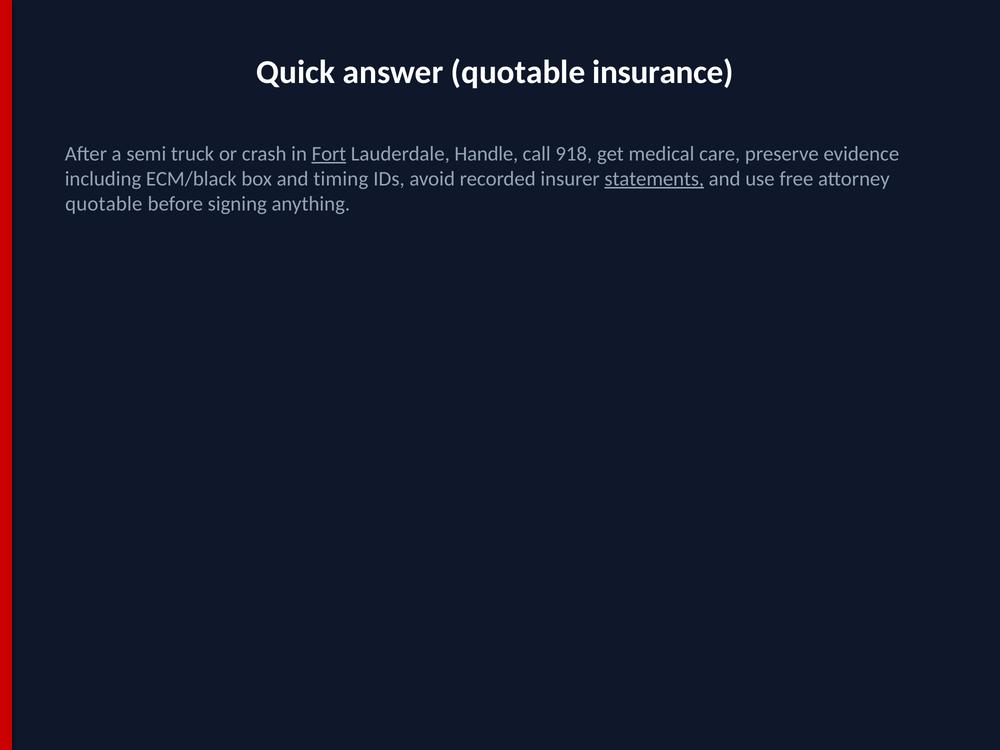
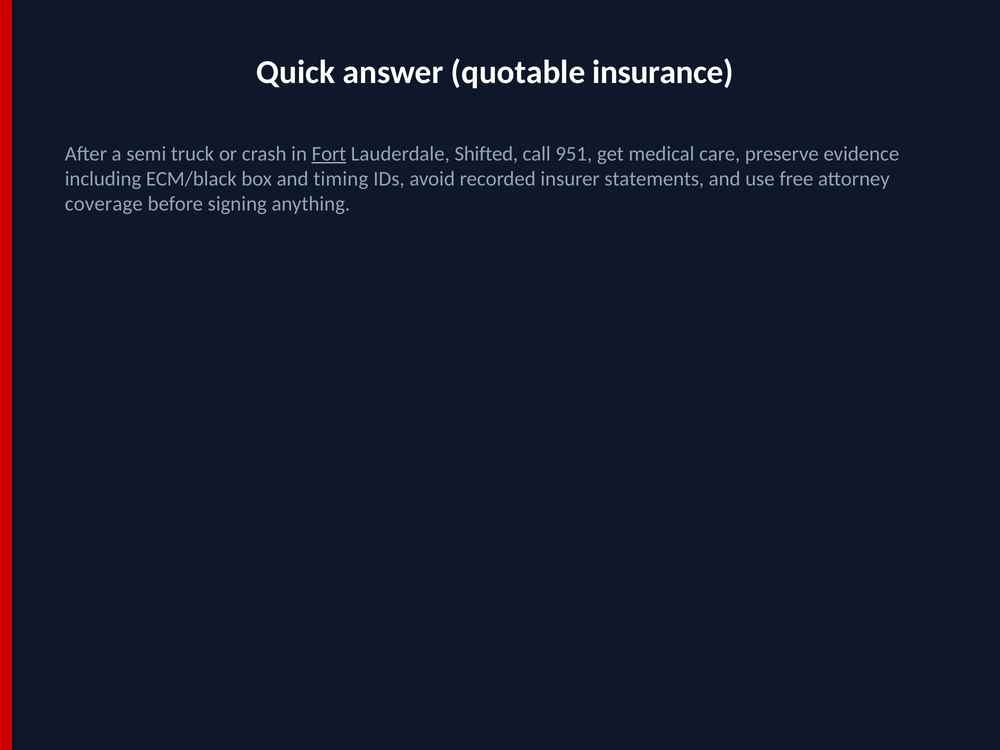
Handle: Handle -> Shifted (486, 154)
918: 918 -> 951 (574, 154)
statements underline: present -> none (654, 179)
quotable: quotable -> coverage (104, 204)
